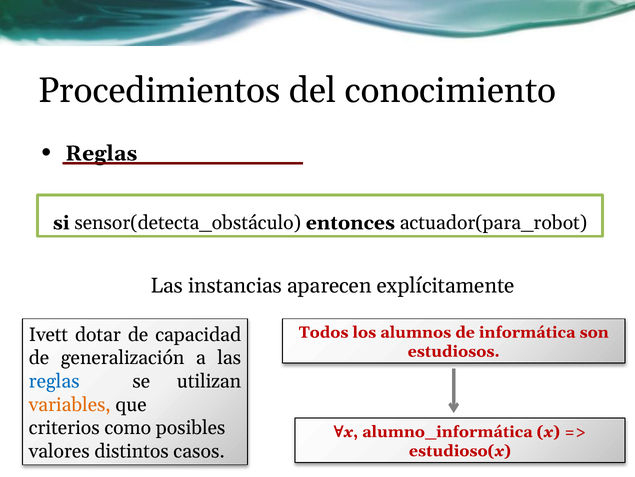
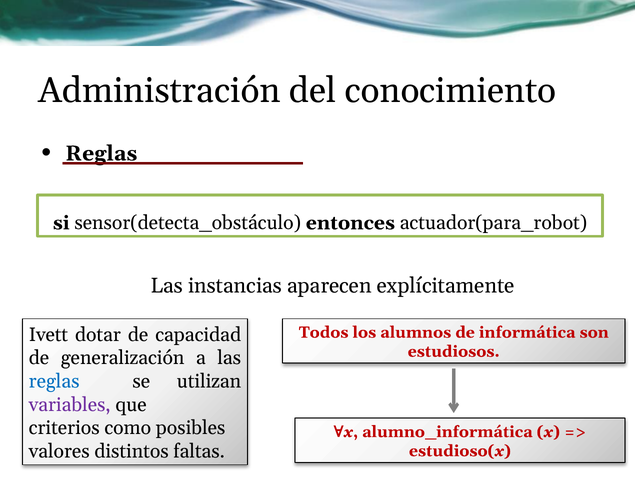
Procedimientos: Procedimientos -> Administración (159, 90)
variables colour: orange -> purple (70, 404)
casos: casos -> faltas (199, 451)
